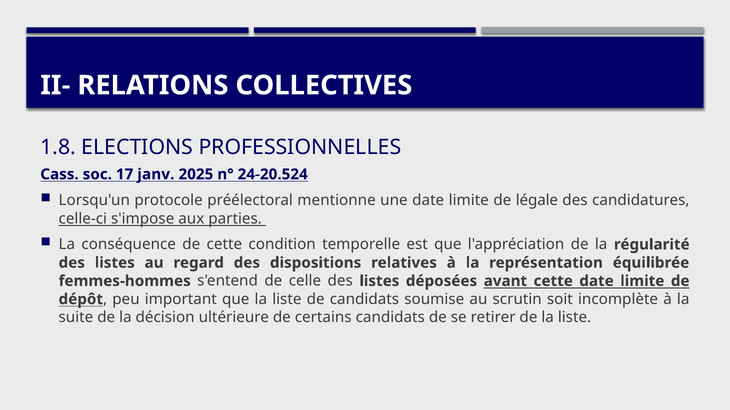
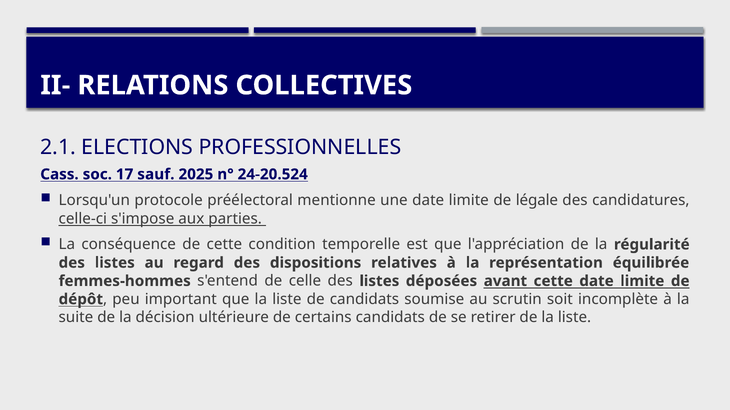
1.8: 1.8 -> 2.1 (58, 148)
janv: janv -> sauf (156, 175)
